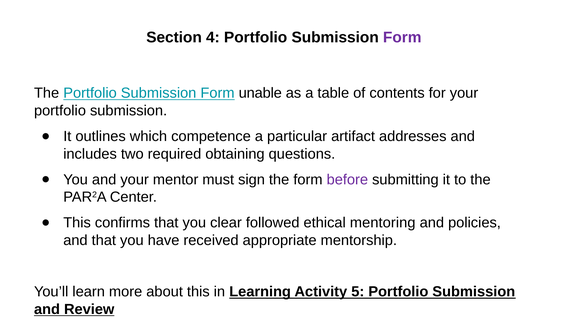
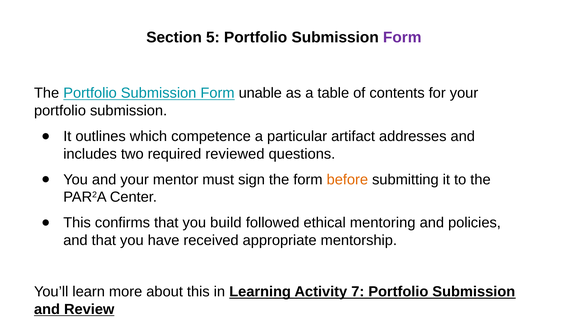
4: 4 -> 5 (213, 38)
obtaining: obtaining -> reviewed (235, 154)
before colour: purple -> orange (347, 180)
clear: clear -> build (226, 223)
5: 5 -> 7 (358, 292)
